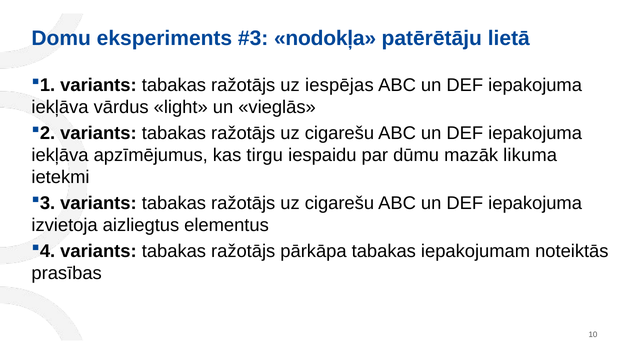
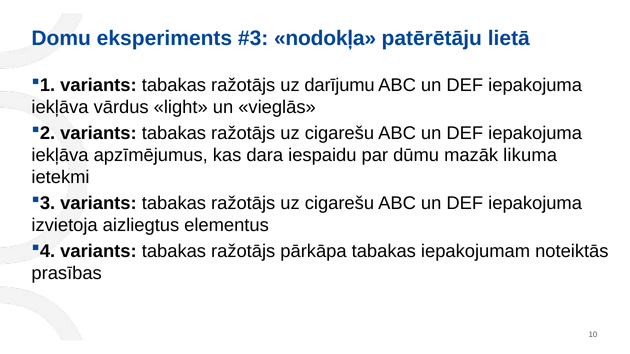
iespējas: iespējas -> darījumu (340, 85)
tirgu: tirgu -> dara (265, 155)
